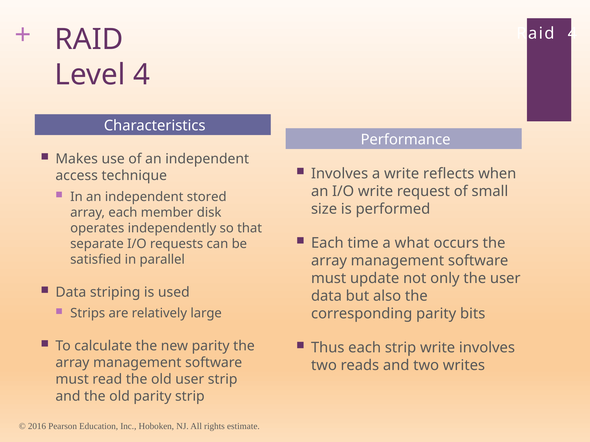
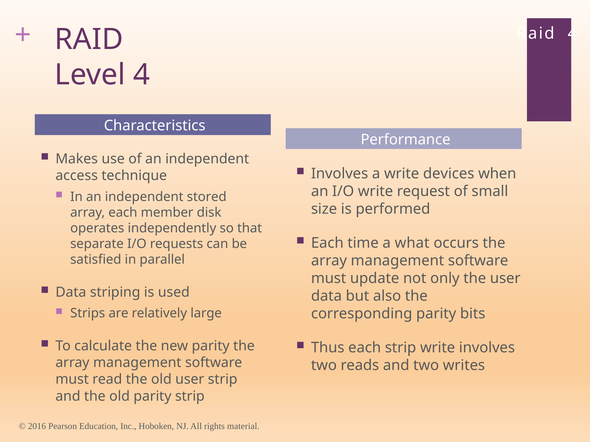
reflects: reflects -> devices (449, 174)
estimate: estimate -> material (243, 427)
